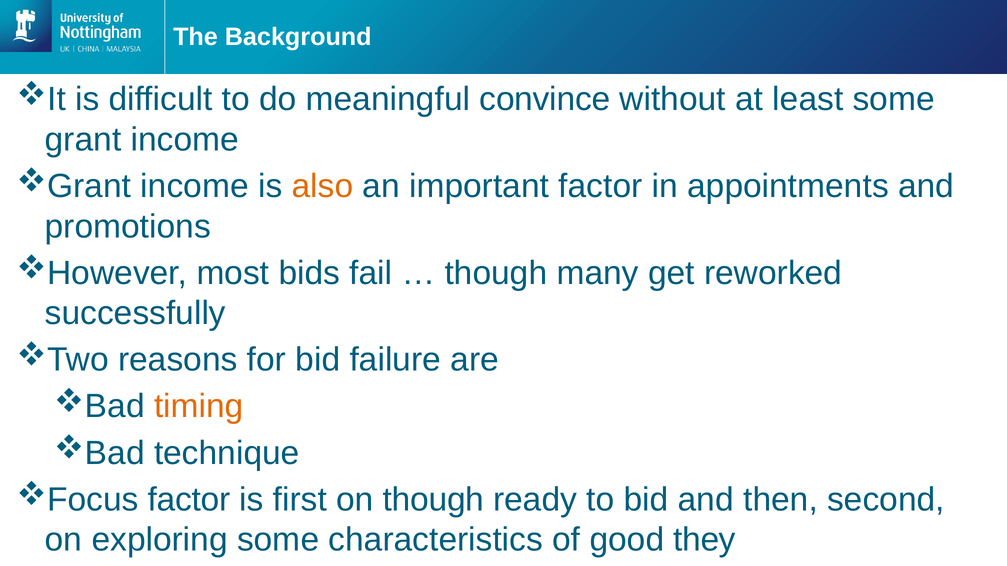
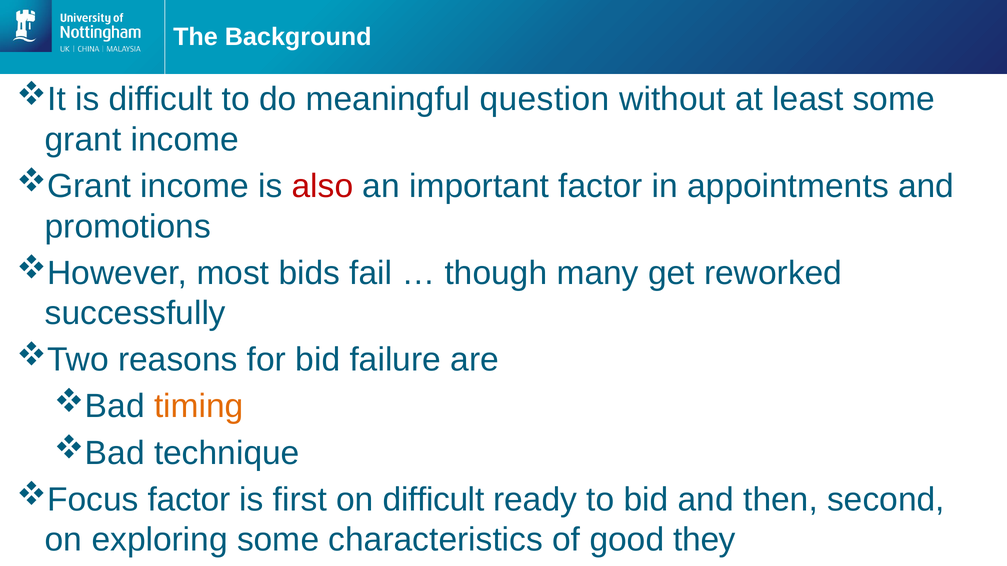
convince: convince -> question (545, 99)
also colour: orange -> red (322, 186)
on though: though -> difficult (434, 500)
